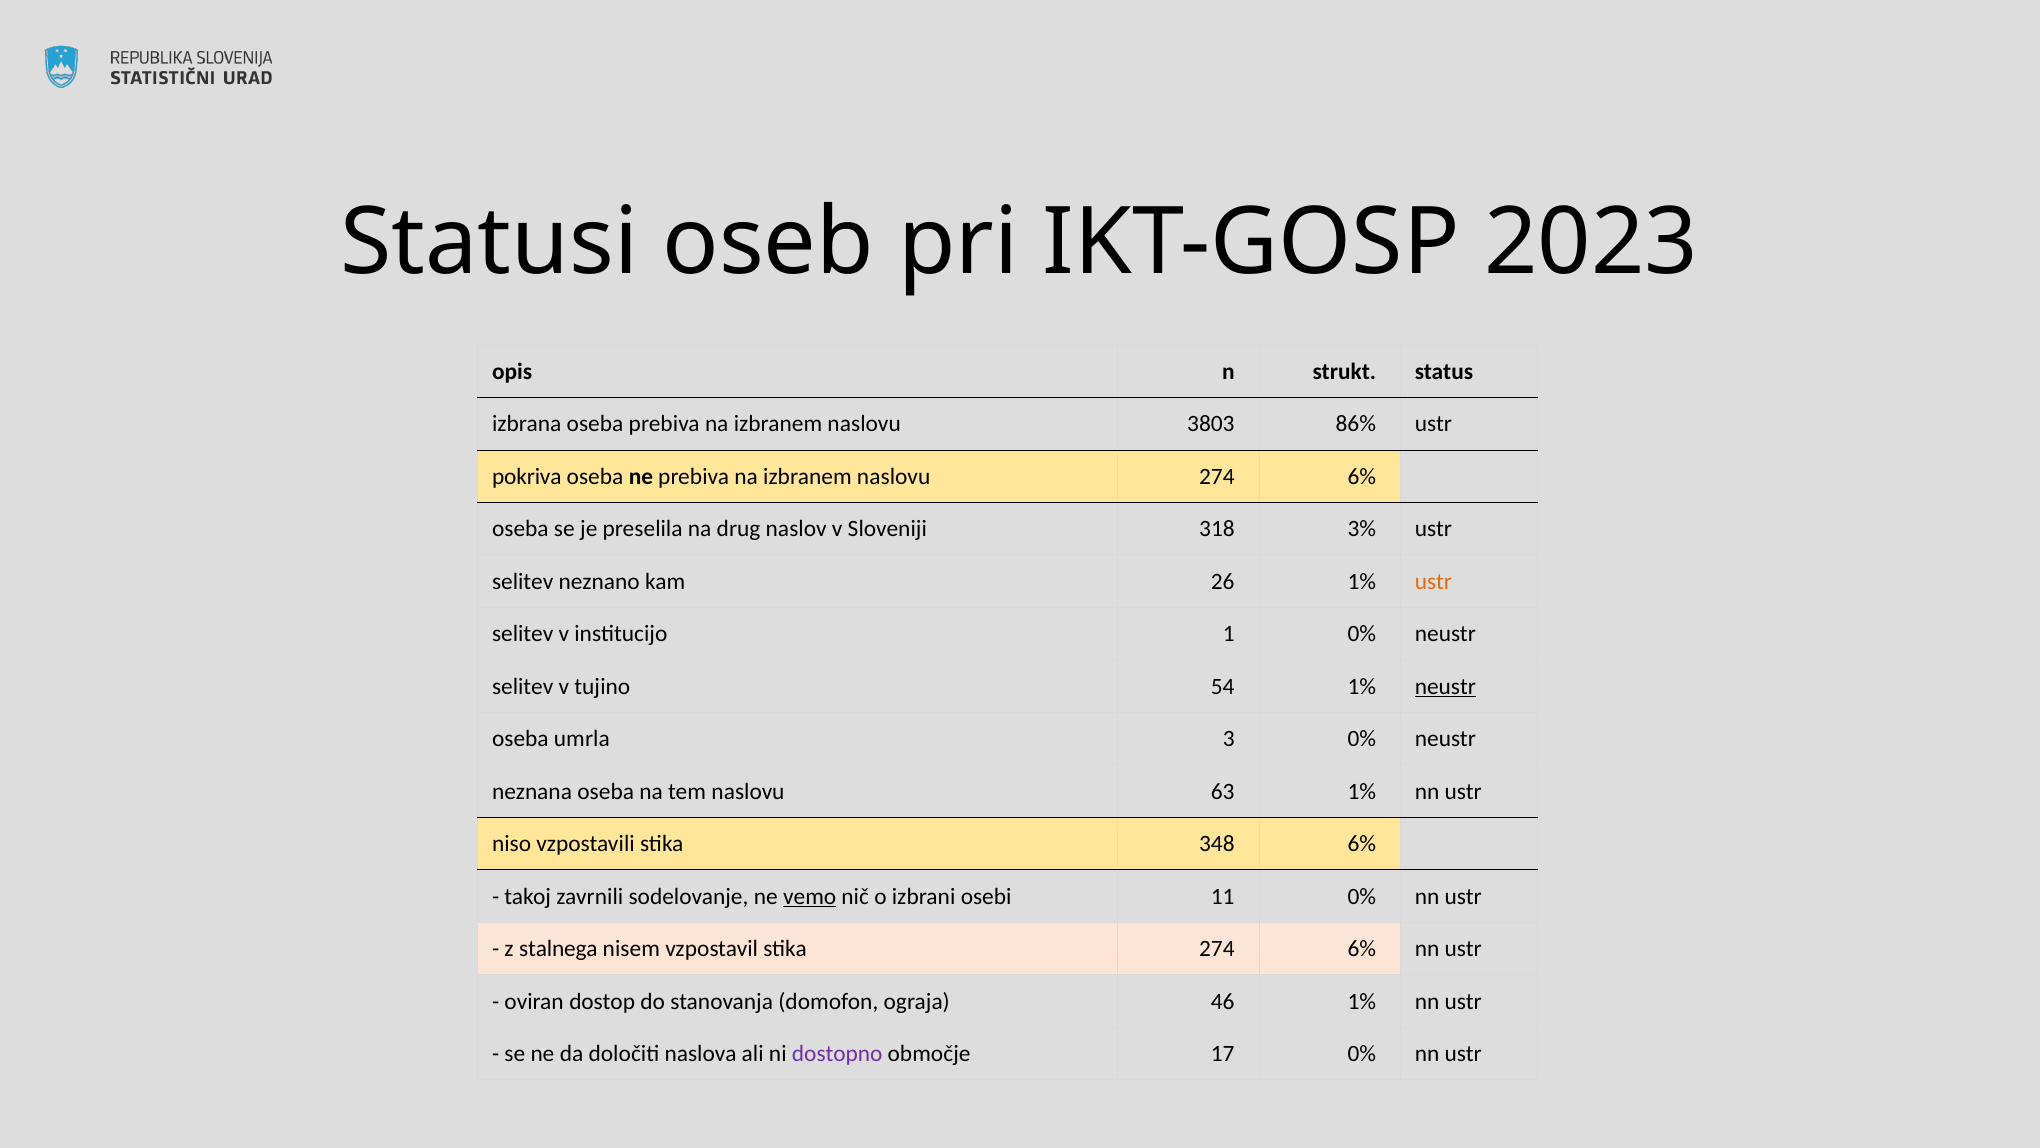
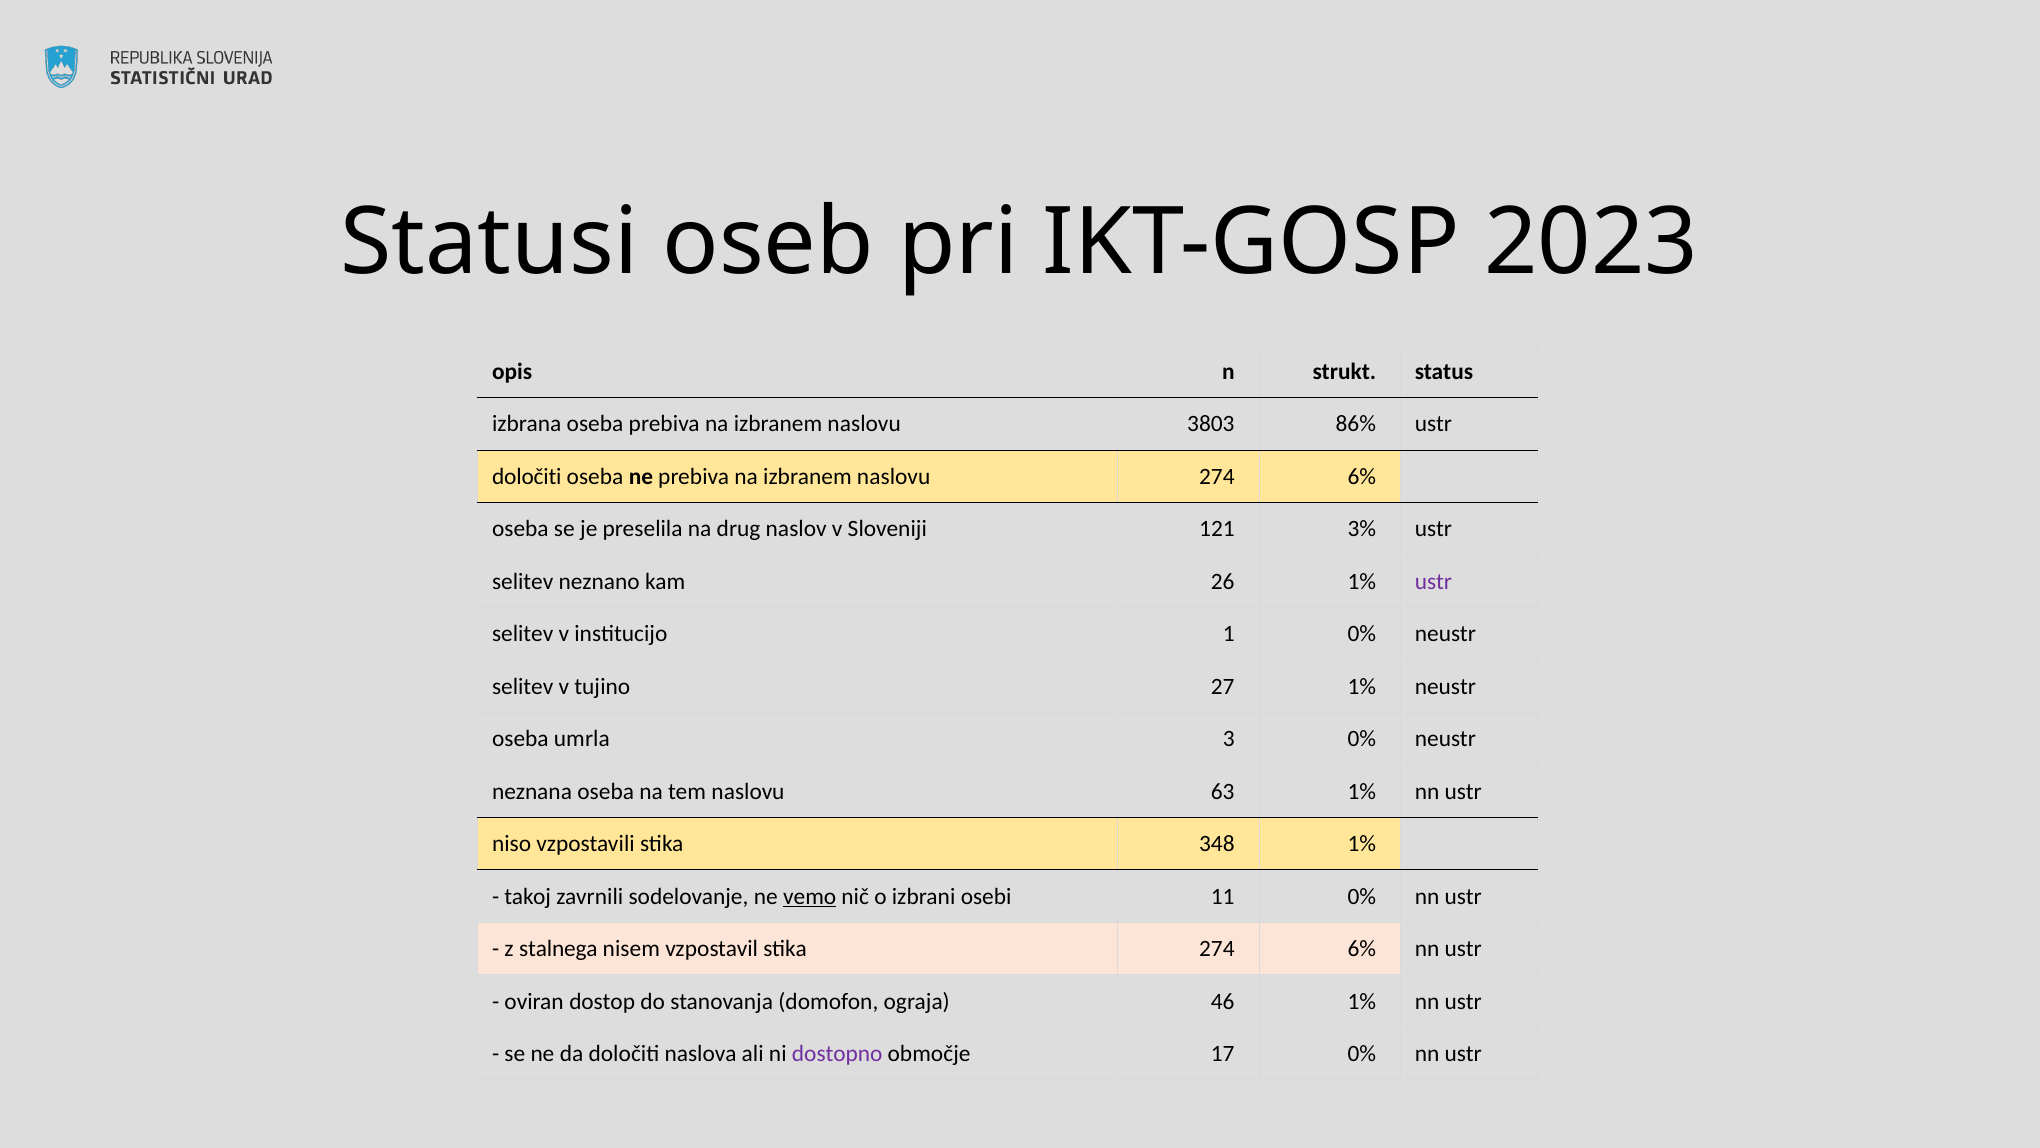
pokriva: pokriva -> določiti (527, 476)
318: 318 -> 121 (1217, 529)
ustr colour: orange -> purple (1433, 581)
54: 54 -> 27 (1223, 686)
neustr underline: present -> none (1445, 686)
348 6%: 6% -> 1% (1362, 844)
